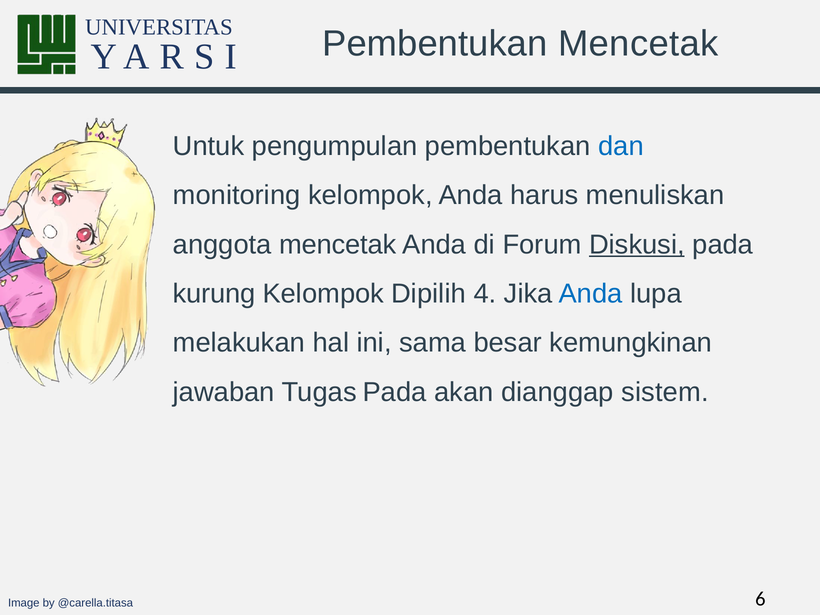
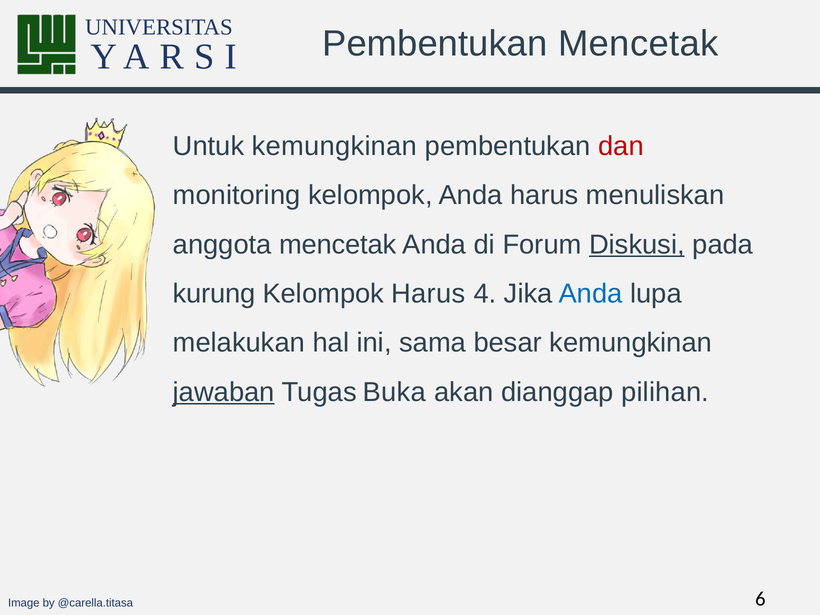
Untuk pengumpulan: pengumpulan -> kemungkinan (335, 146)
dan colour: blue -> red (621, 146)
Kelompok Dipilih: Dipilih -> Harus (428, 294)
jawaban underline: none -> present (224, 392)
Tugas Pada: Pada -> Buka (395, 392)
sistem: sistem -> pilihan (665, 392)
